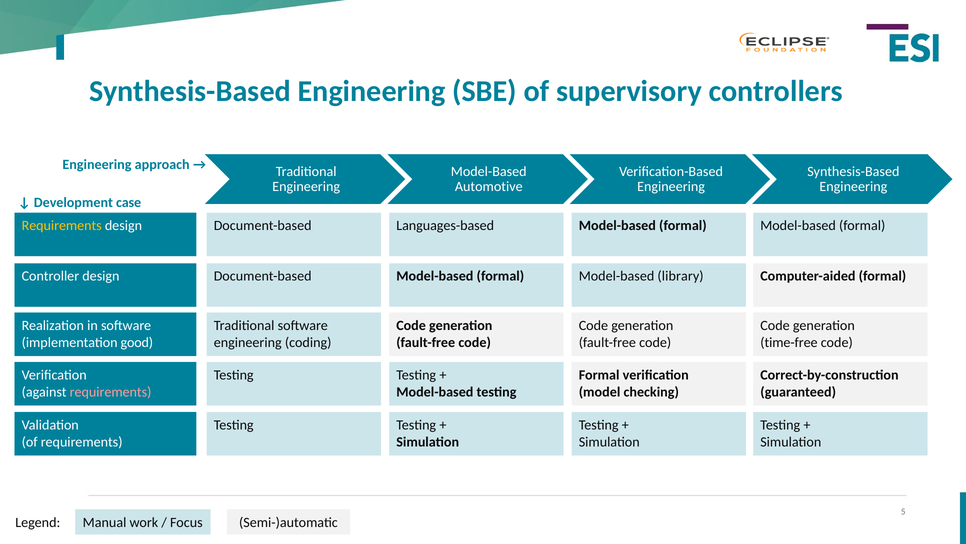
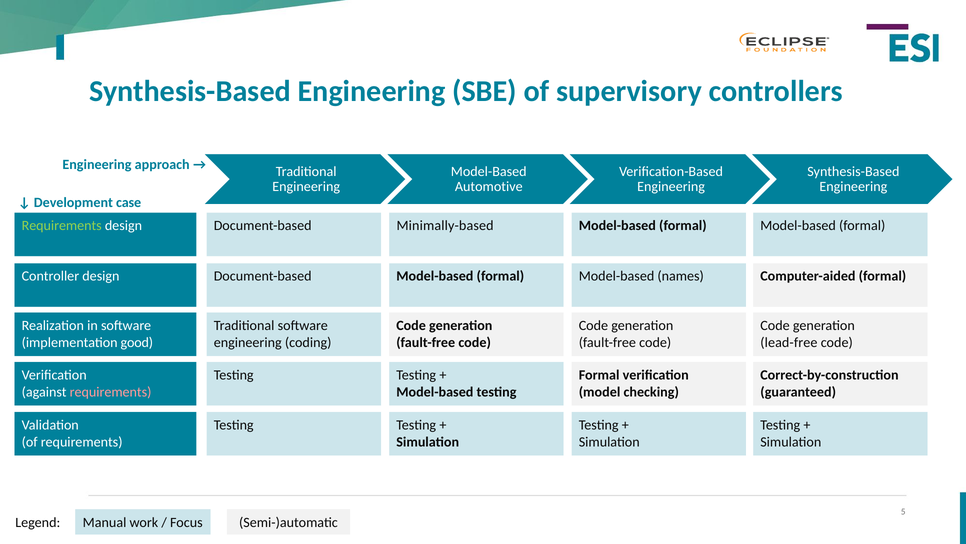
Requirements colour: yellow -> light green (62, 226)
Languages-based: Languages-based -> Minimally-based (445, 226)
library: library -> names (681, 276)
time-free: time-free -> lead-free (789, 342)
